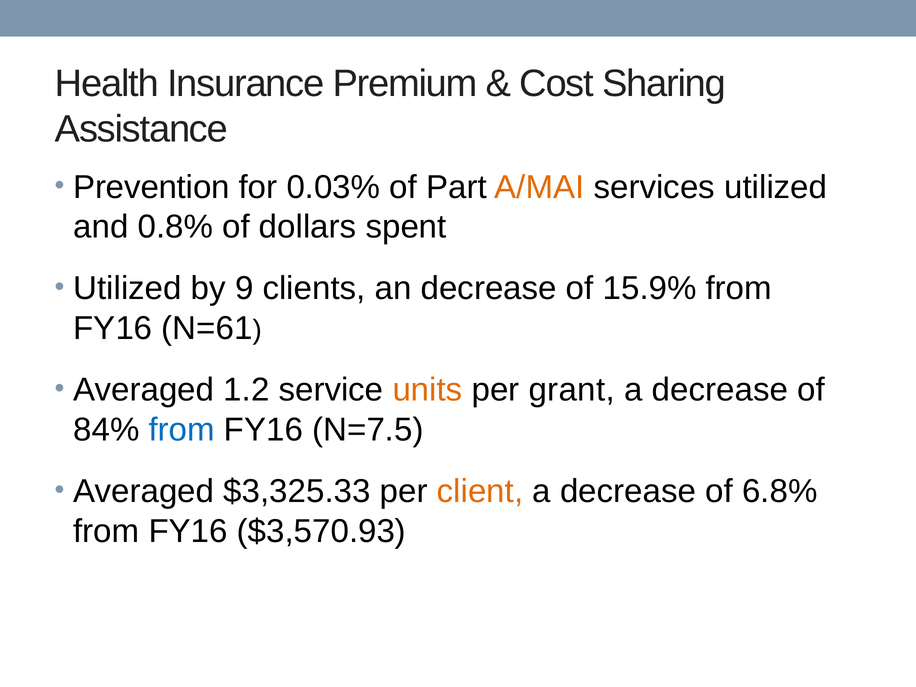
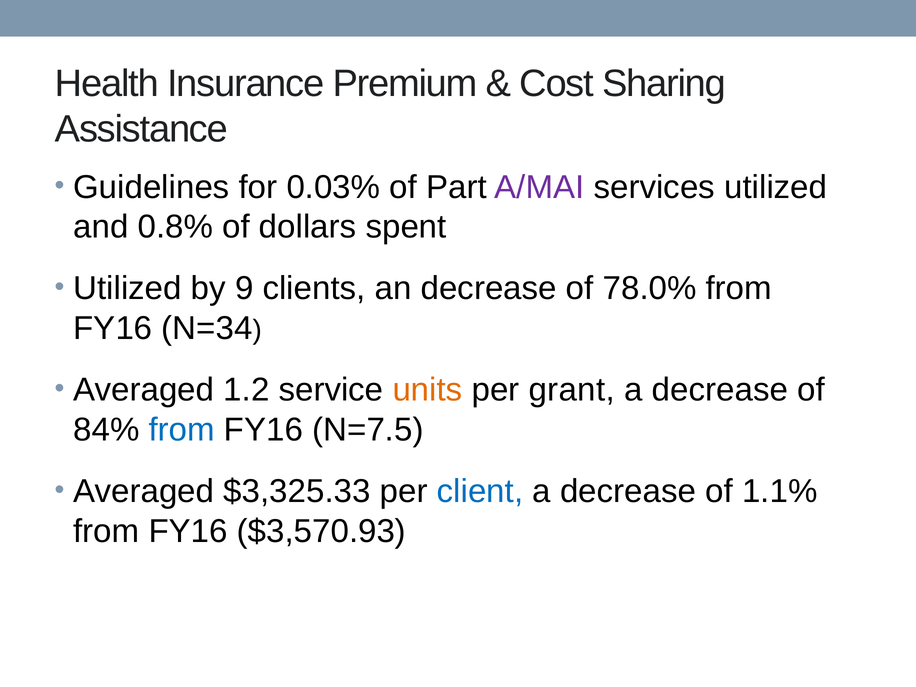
Prevention: Prevention -> Guidelines (151, 187)
A/MAI colour: orange -> purple (539, 187)
15.9%: 15.9% -> 78.0% (650, 289)
N=61: N=61 -> N=34 (207, 328)
client colour: orange -> blue (480, 491)
6.8%: 6.8% -> 1.1% (780, 491)
